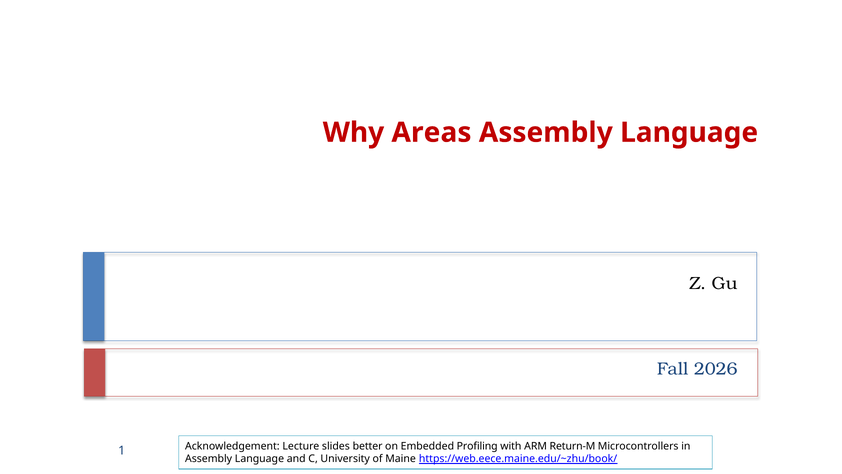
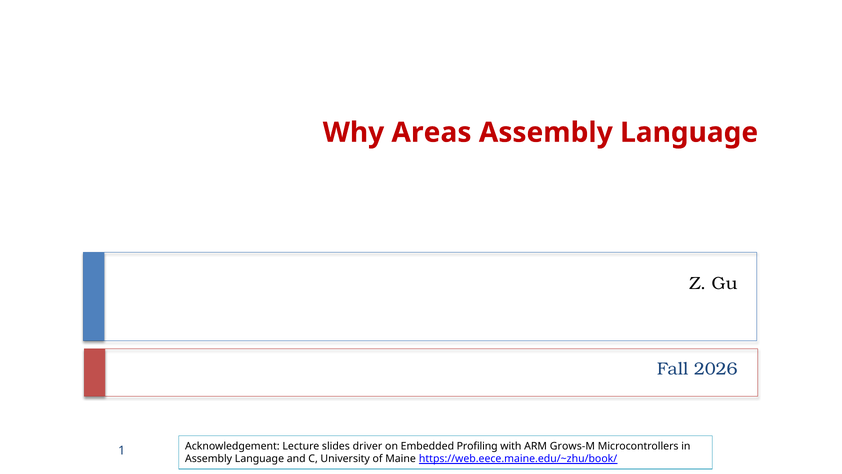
better: better -> driver (367, 446)
Return-M: Return-M -> Grows-M (572, 446)
